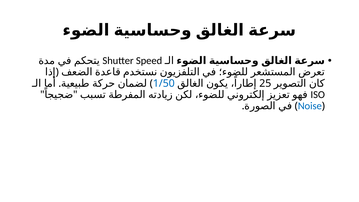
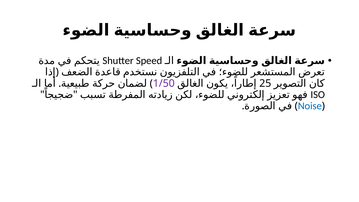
1/50 colour: blue -> purple (164, 83)
